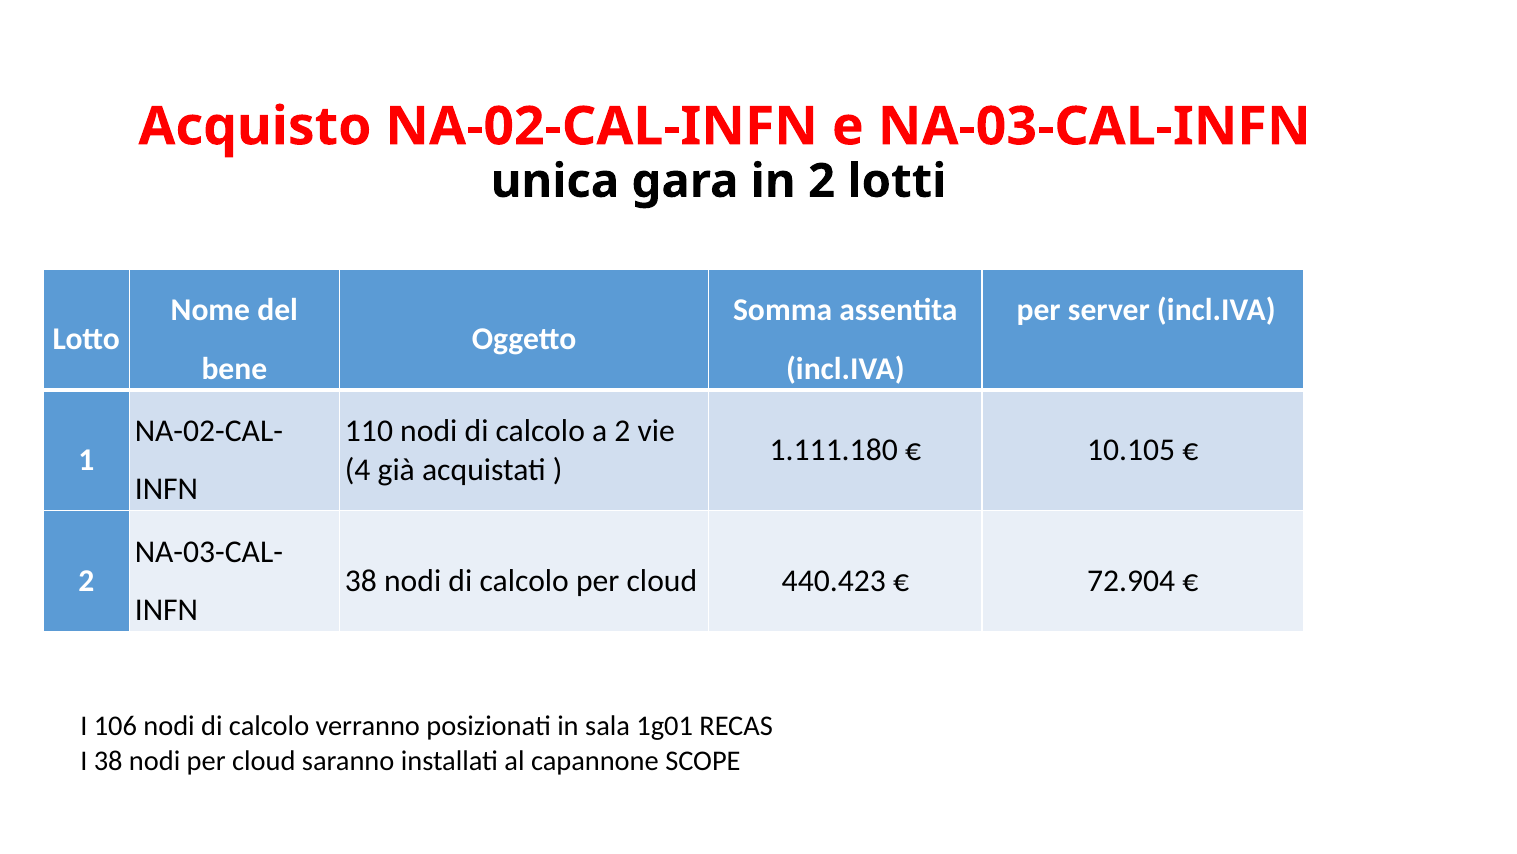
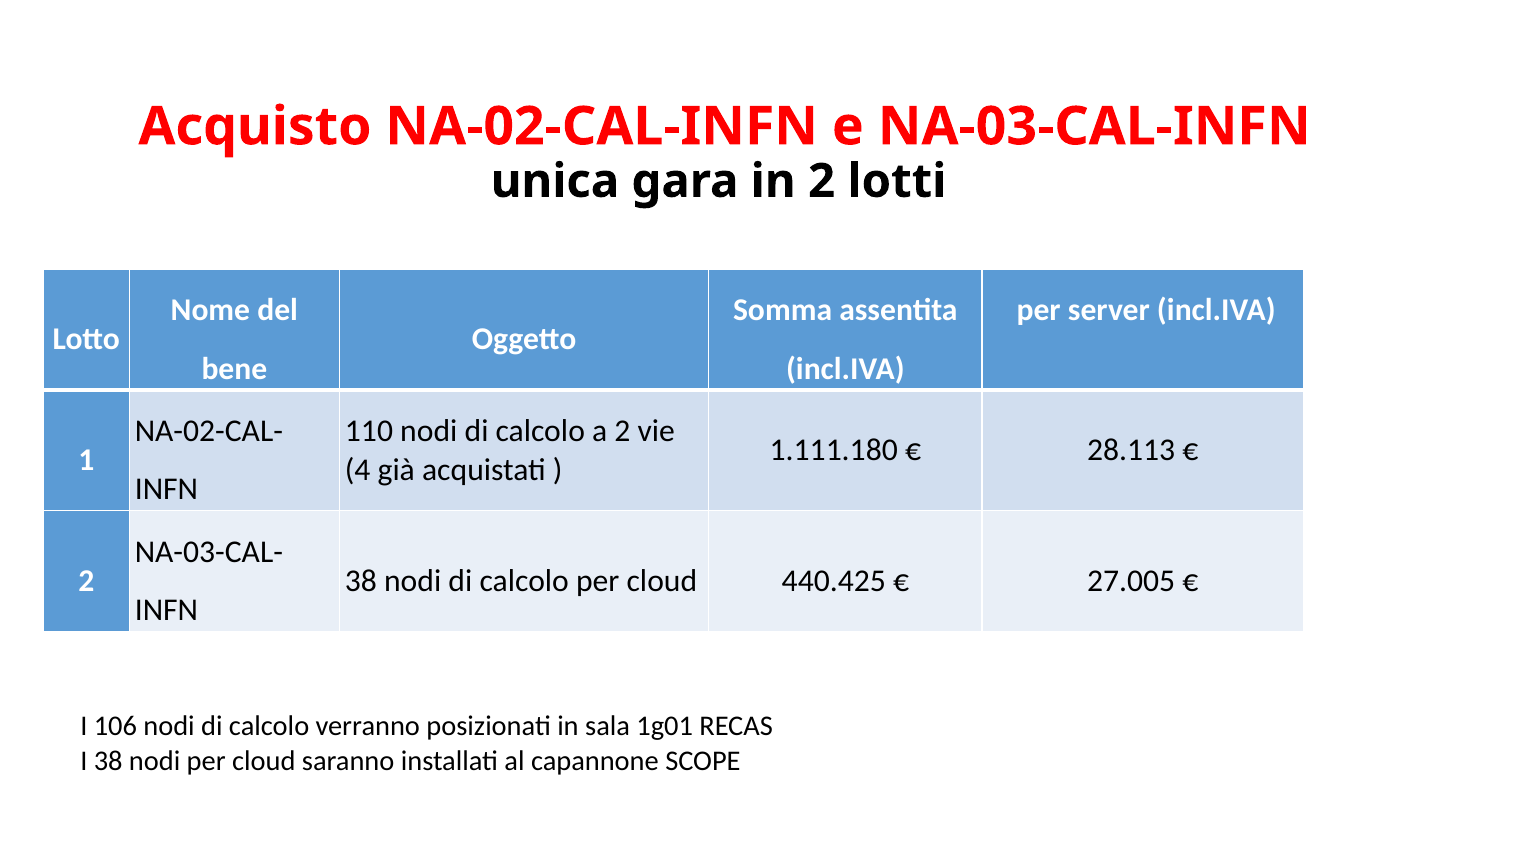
10.105: 10.105 -> 28.113 (1131, 450)
440.423: 440.423 -> 440.425 (834, 580)
72.904: 72.904 -> 27.005 (1131, 580)
